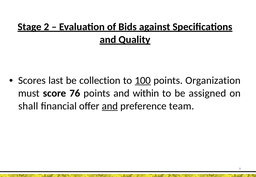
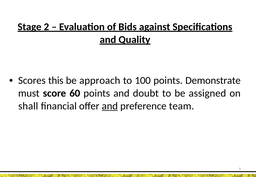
last: last -> this (56, 80)
collection: collection -> approach (100, 80)
100 underline: present -> none (143, 80)
Organization: Organization -> Demonstrate (213, 80)
76: 76 -> 60 (75, 93)
within: within -> doubt (146, 93)
